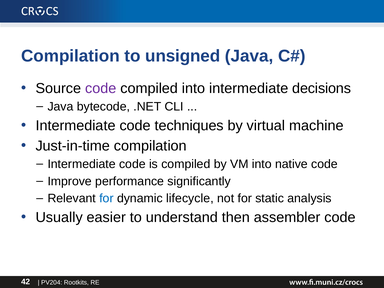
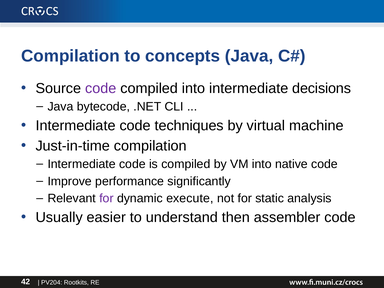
unsigned: unsigned -> concepts (183, 56)
for colour: blue -> purple (106, 198)
lifecycle: lifecycle -> execute (190, 198)
